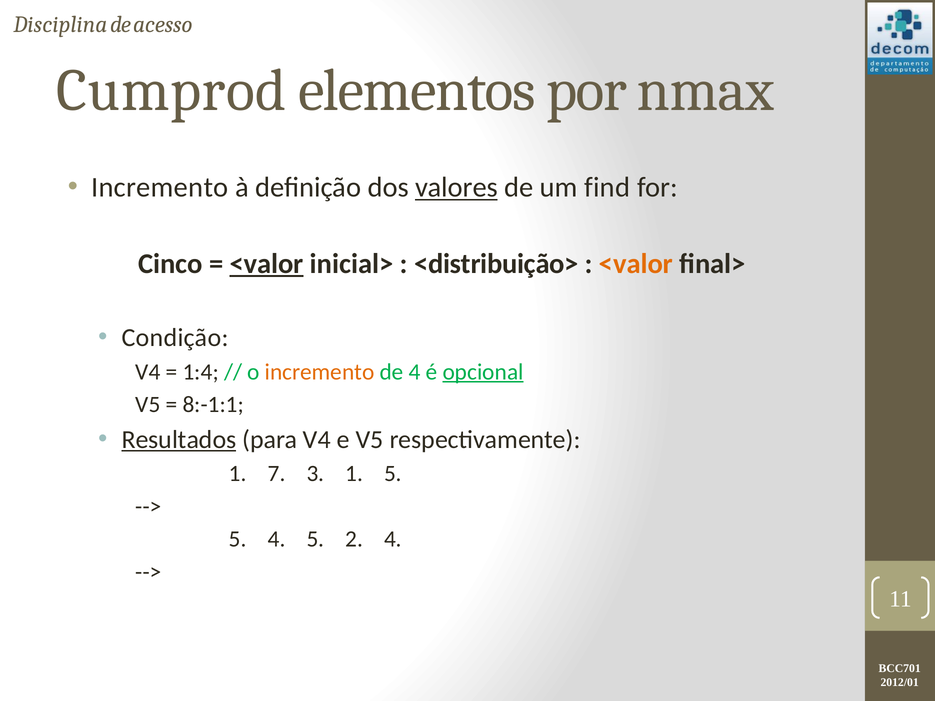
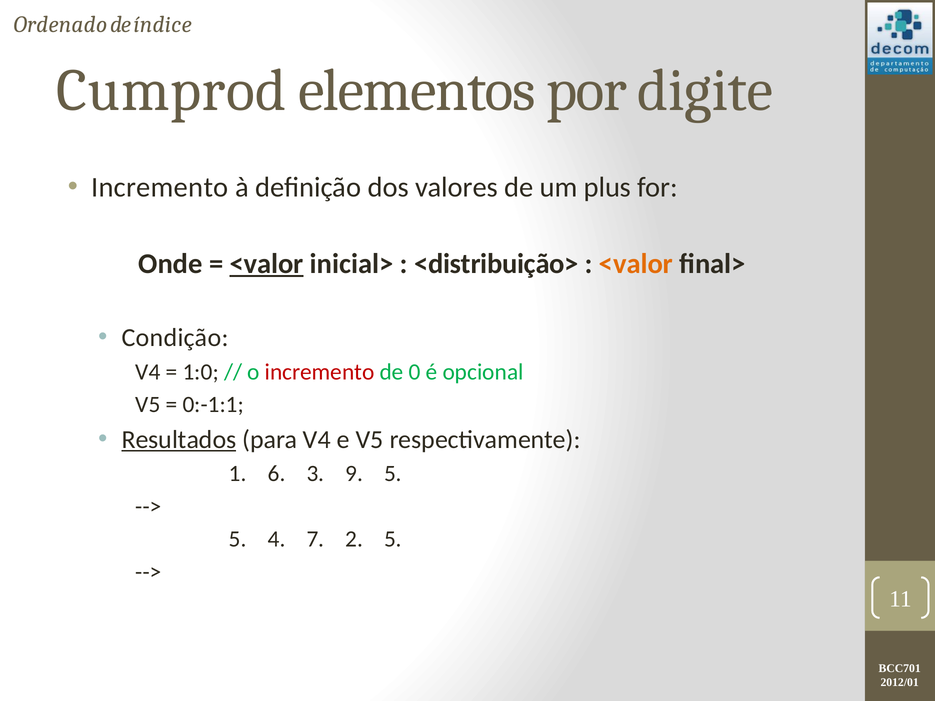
Disciplina: Disciplina -> Ordenado (60, 25)
acesso: acesso -> índice (163, 25)
nmax: nmax -> digite (705, 91)
valores underline: present -> none (456, 187)
find: find -> plus (607, 187)
Cinco: Cinco -> Onde (170, 264)
1:4: 1:4 -> 1:0 (201, 372)
incremento colour: orange -> red (320, 372)
de 4: 4 -> 0 (415, 372)
opcional underline: present -> none (483, 372)
8:-1:1: 8:-1:1 -> 0:-1:1 (213, 405)
7: 7 -> 6 (277, 474)
3 1: 1 -> 9 (354, 474)
4 5: 5 -> 7 (315, 539)
2 4: 4 -> 5 (393, 539)
